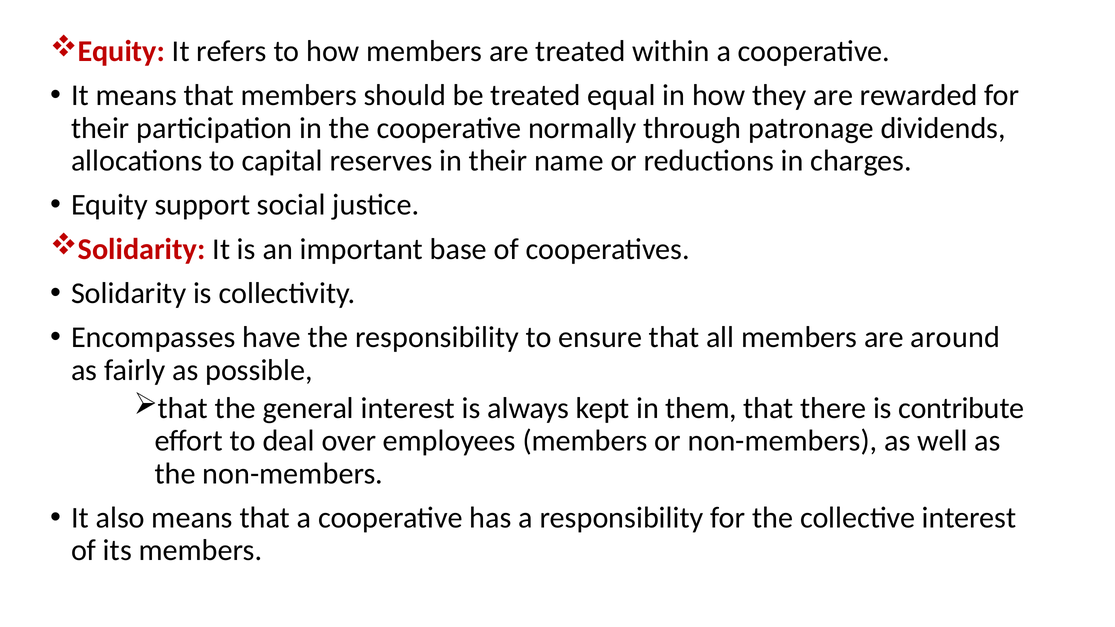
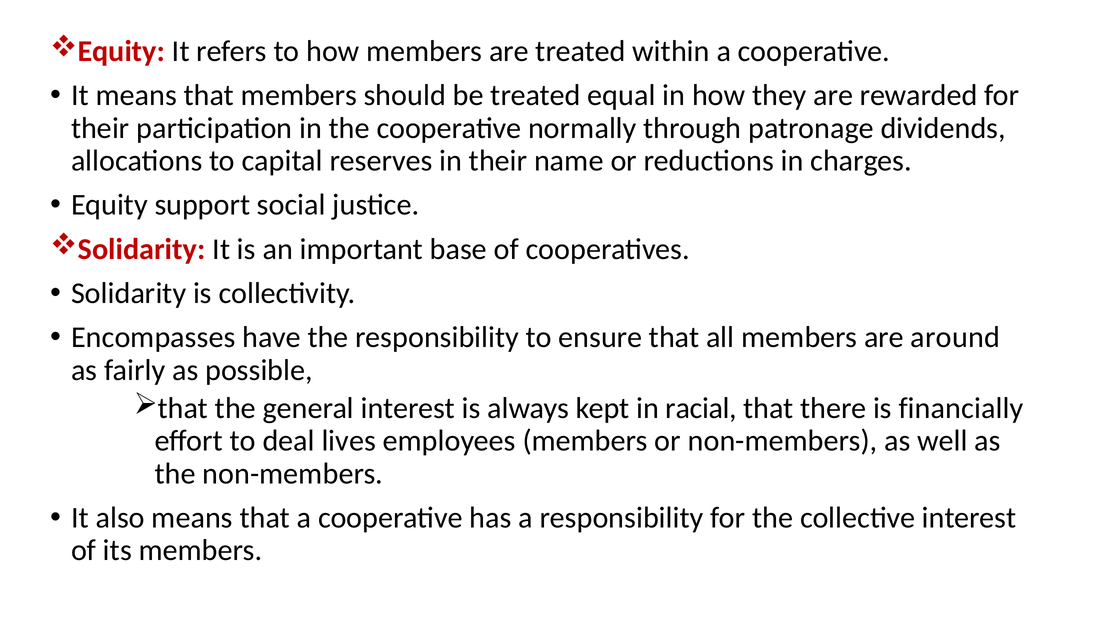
them: them -> racial (701, 409)
contribute: contribute -> financially (961, 409)
over: over -> lives (349, 441)
